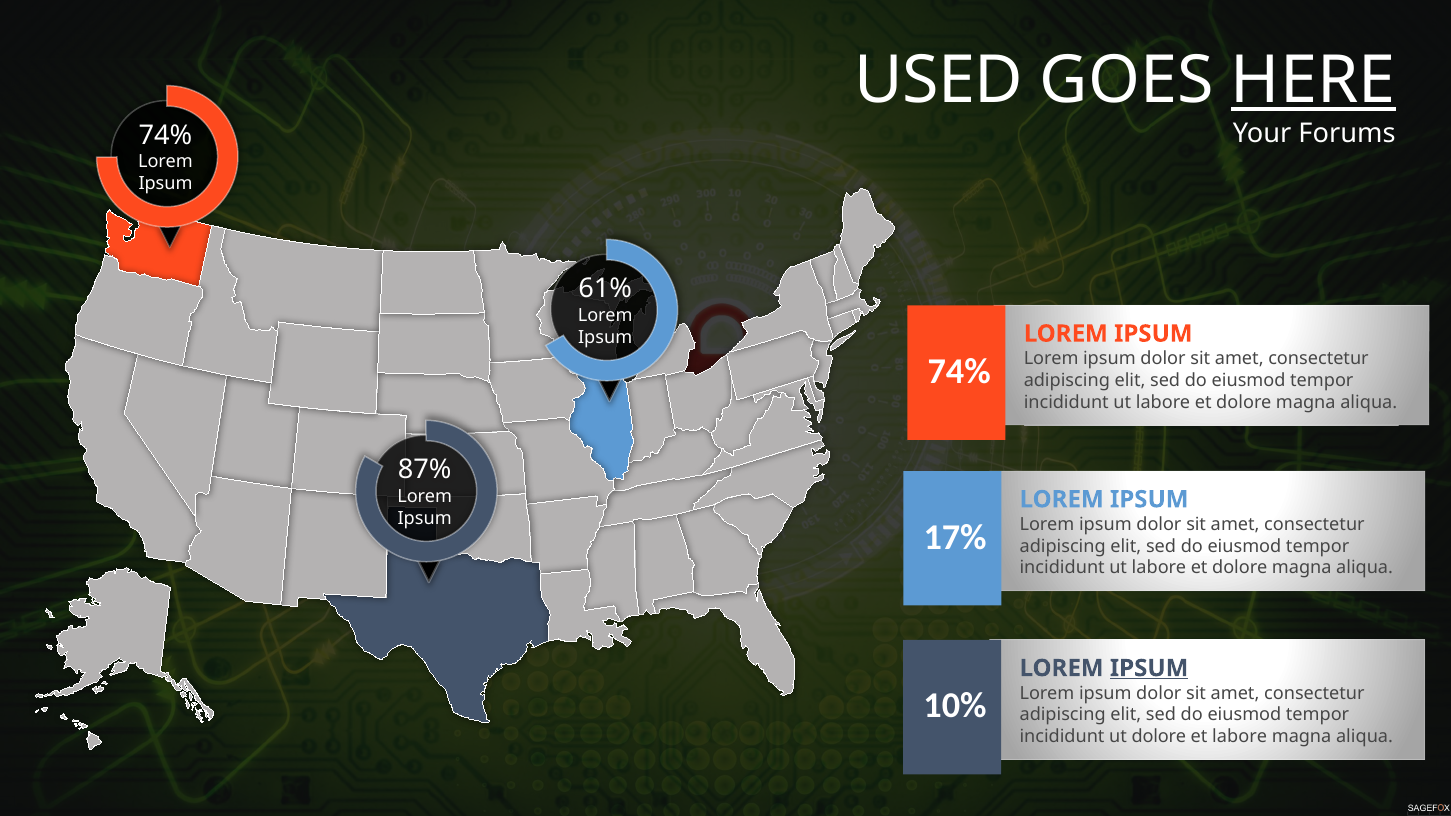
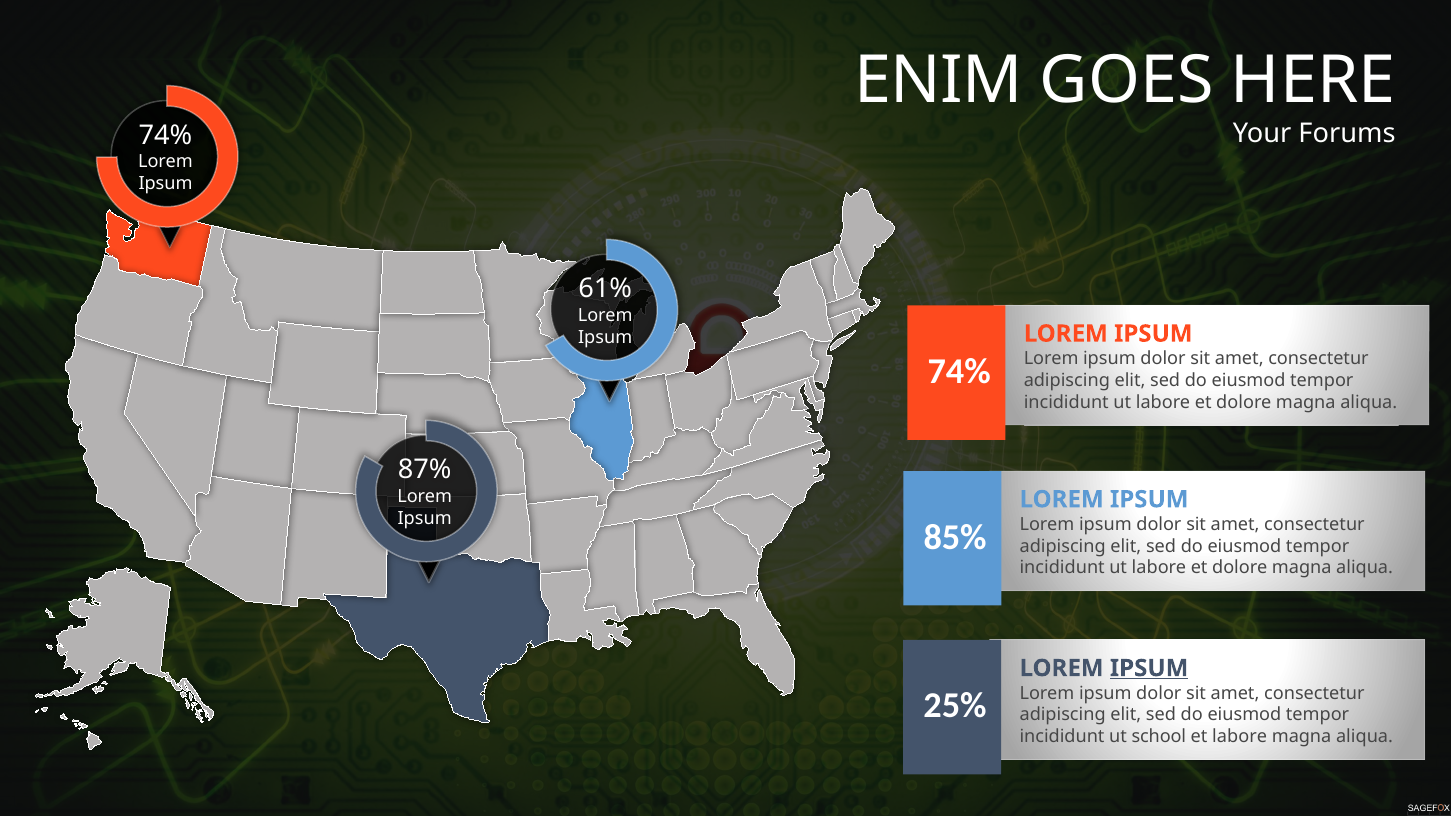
USED: USED -> ENIM (939, 81)
HERE underline: present -> none (1313, 81)
17%: 17% -> 85% (955, 537)
10%: 10% -> 25% (955, 706)
ut dolore: dolore -> school (1159, 737)
